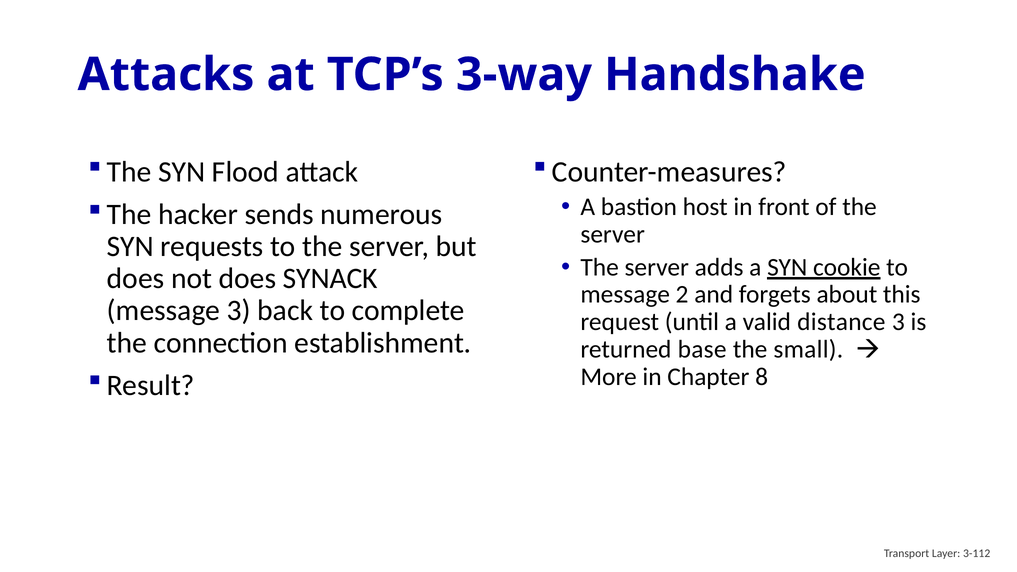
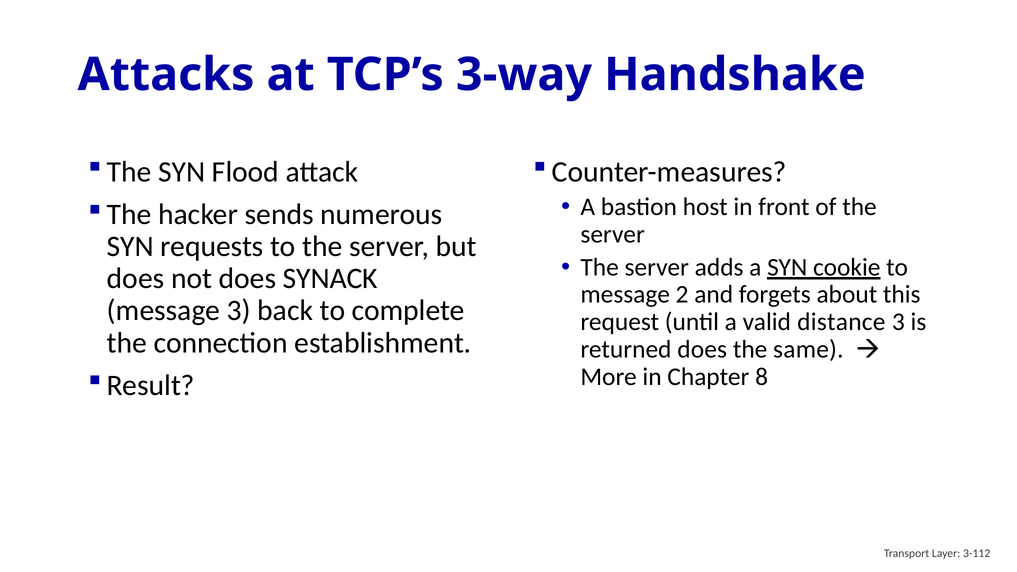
returned base: base -> does (702, 350)
small: small -> same (808, 350)
